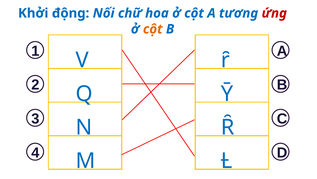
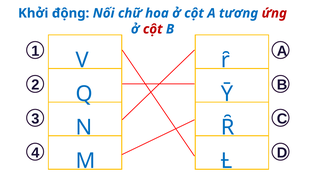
cột colour: orange -> red (153, 29)
